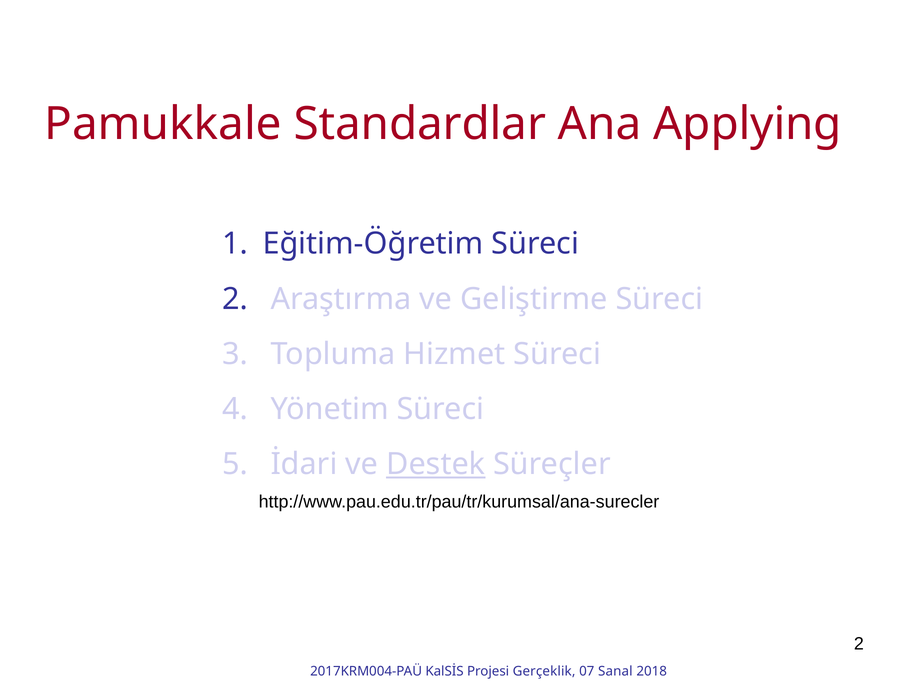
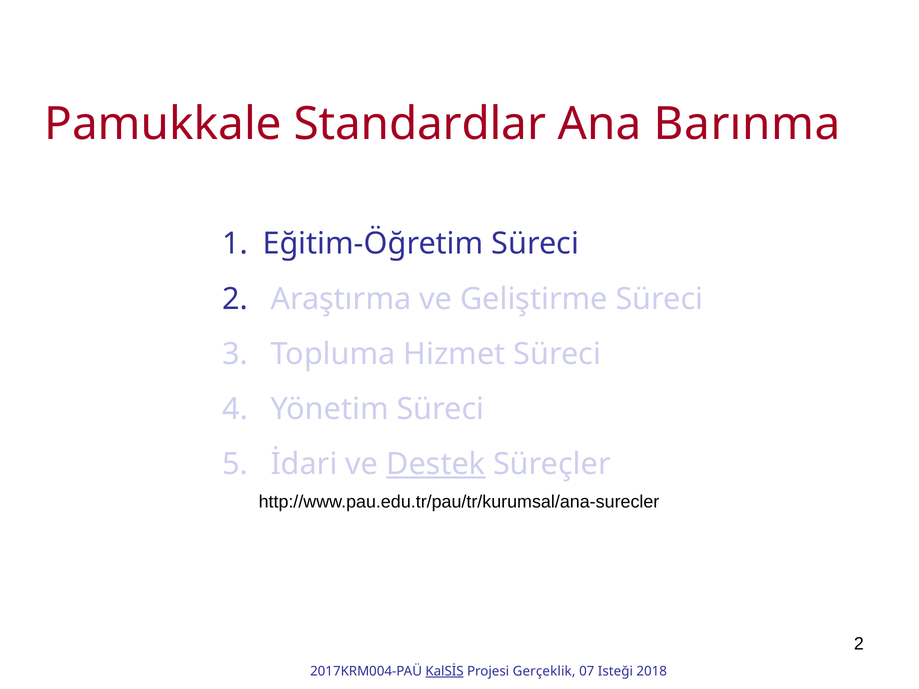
Applying: Applying -> Barınma (747, 124)
KalSİS underline: none -> present (445, 671)
Sanal: Sanal -> Isteği (615, 671)
